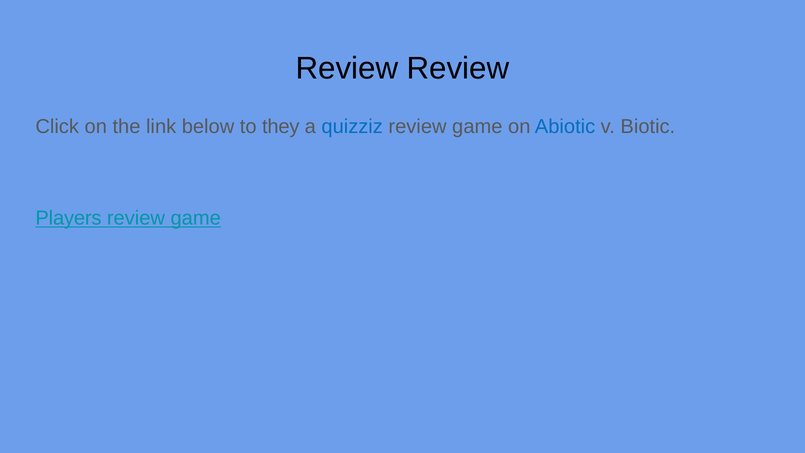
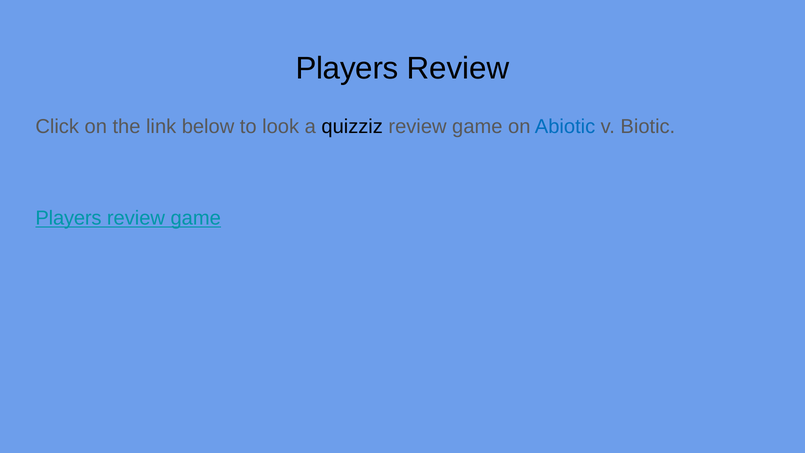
Review: Review -> Players (347, 68)
they: they -> look (281, 127)
quizziz colour: blue -> black (352, 127)
